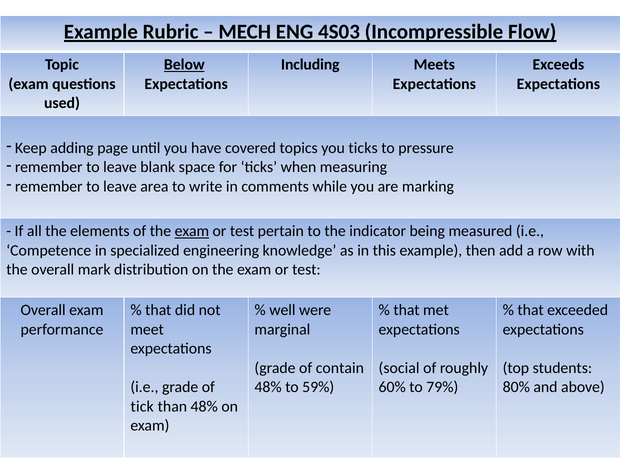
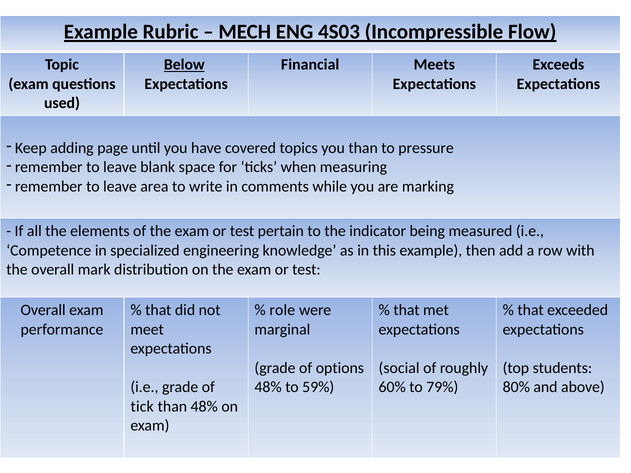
Including: Including -> Financial (310, 65)
you ticks: ticks -> than (363, 148)
exam underline: present -> none (192, 231)
well: well -> role (282, 310)
contain: contain -> options (340, 368)
